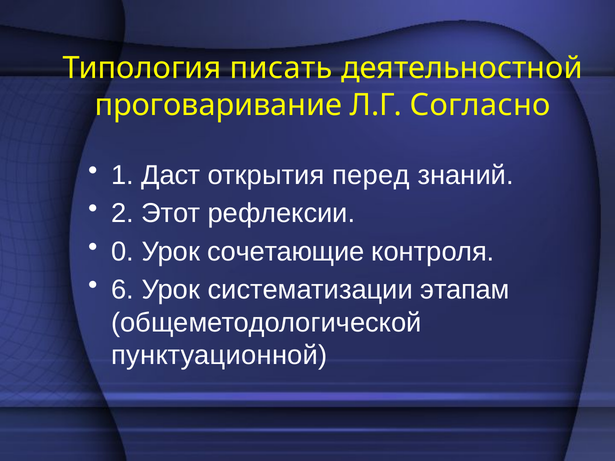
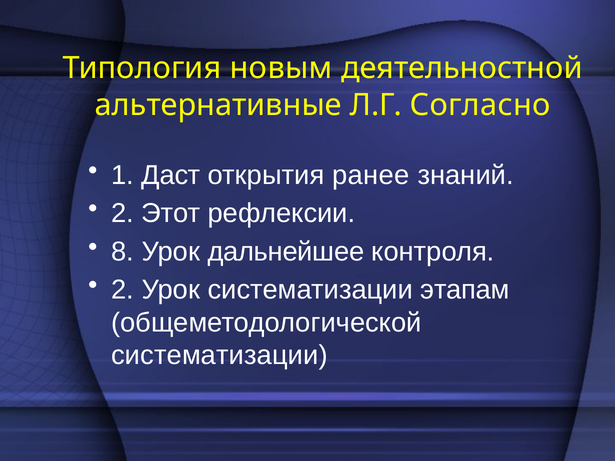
писать: писать -> новым (281, 68)
проговаривание: проговаривание -> альтернативные (218, 105)
перед: перед -> ранее (371, 175)
0: 0 -> 8 (123, 252)
сочетающие: сочетающие -> дальнейшее (286, 252)
6: 6 -> 2 (123, 290)
пунктуационной: пунктуационной -> систематизации (219, 356)
